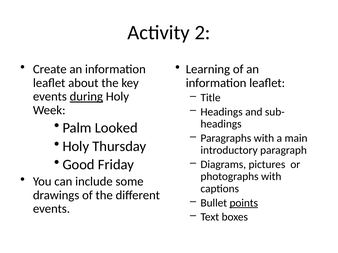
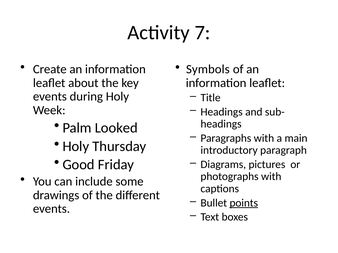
2: 2 -> 7 (202, 33)
Learning: Learning -> Symbols (208, 69)
during underline: present -> none (86, 97)
